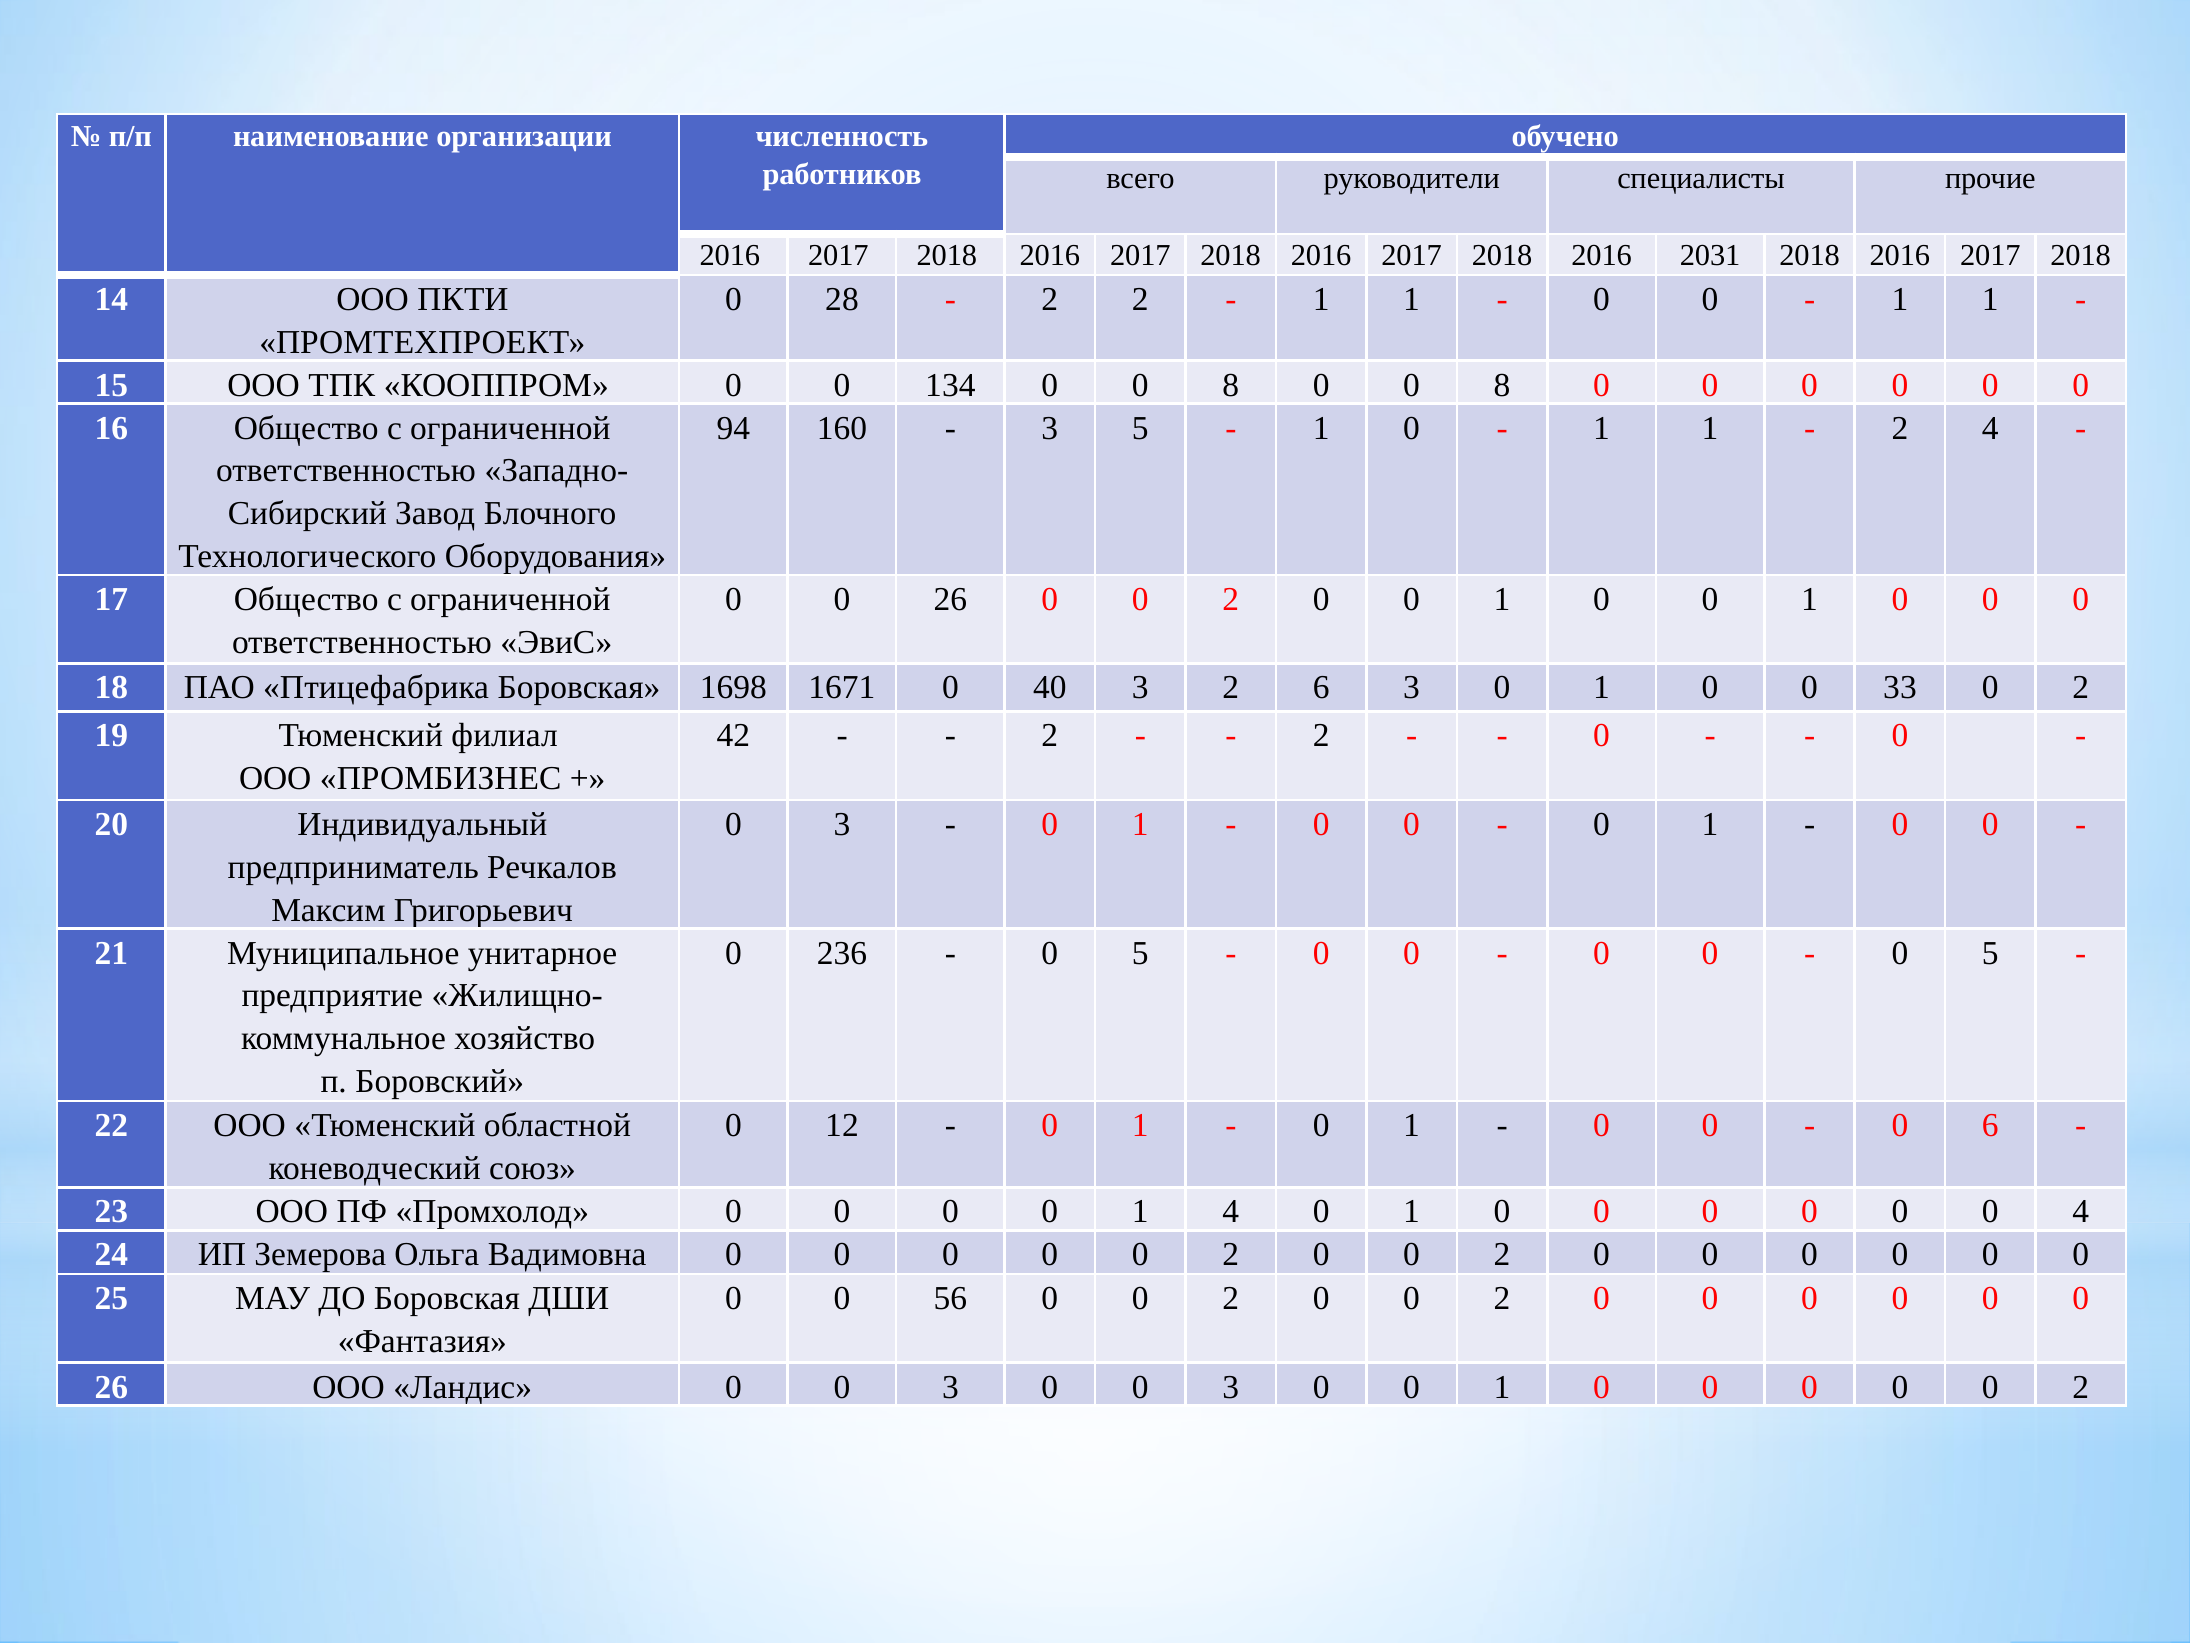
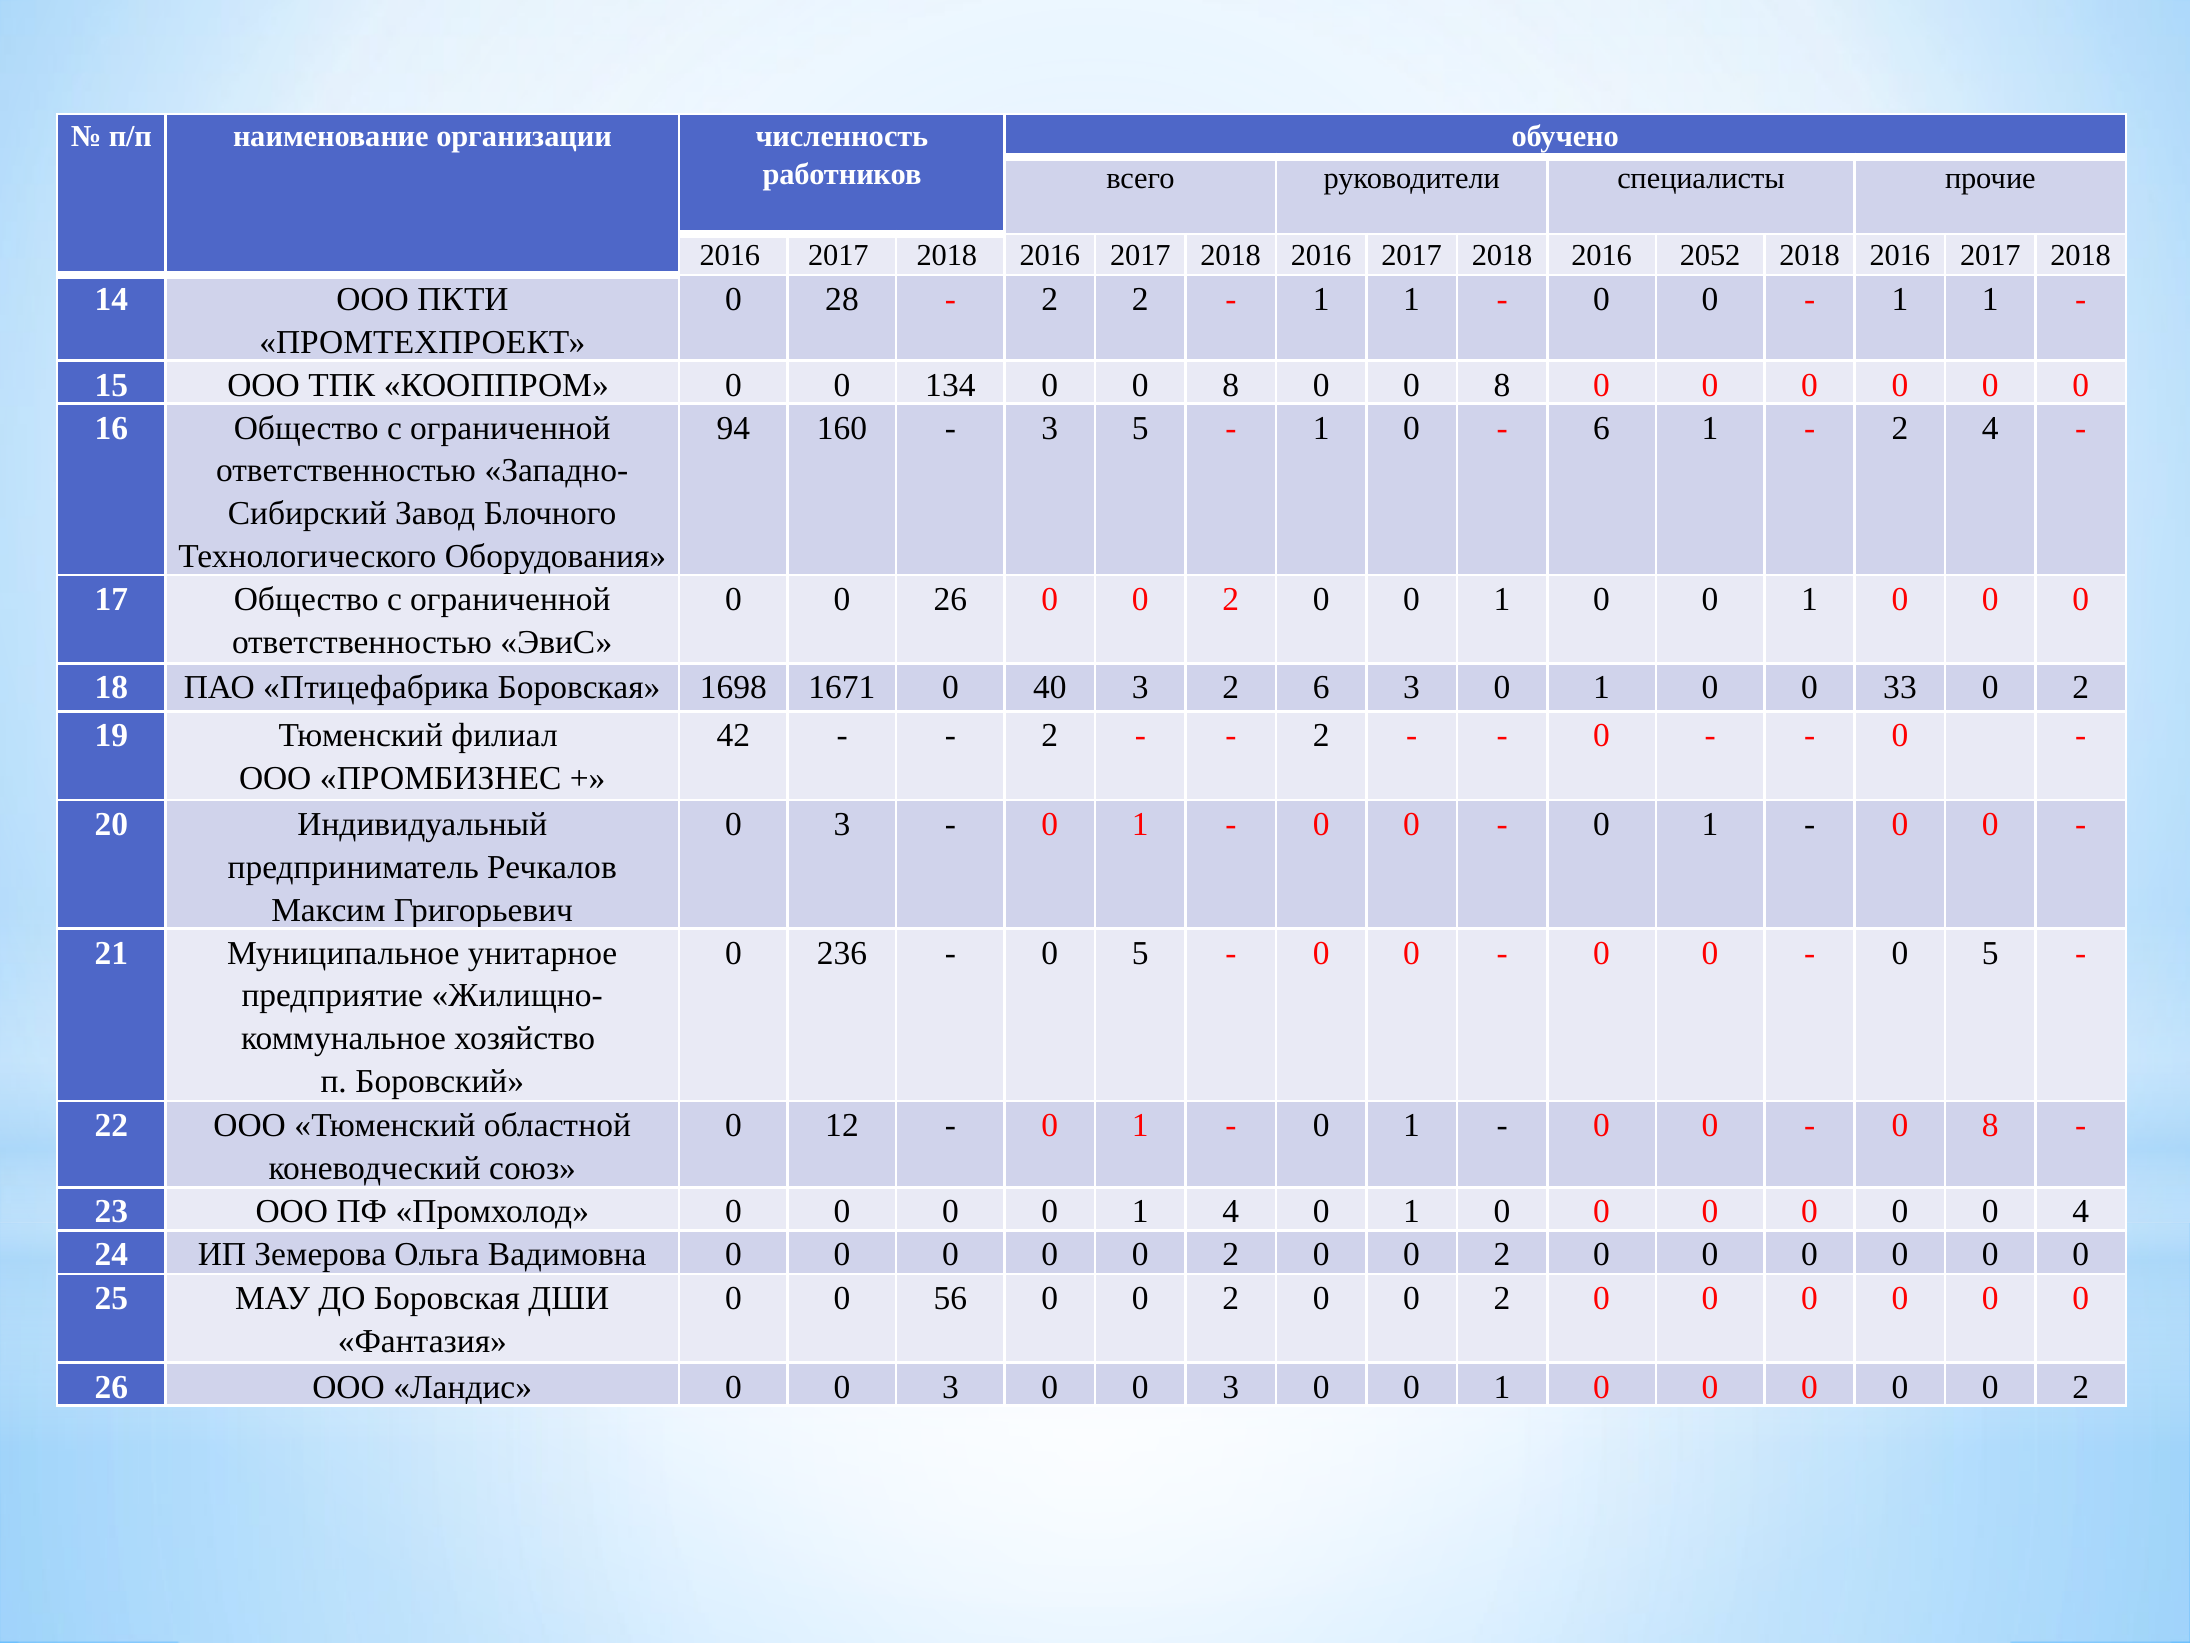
2031: 2031 -> 2052 (1710, 256)
1: 1 -> 6 (1602, 428)
6: 6 -> 8 (1990, 1125)
